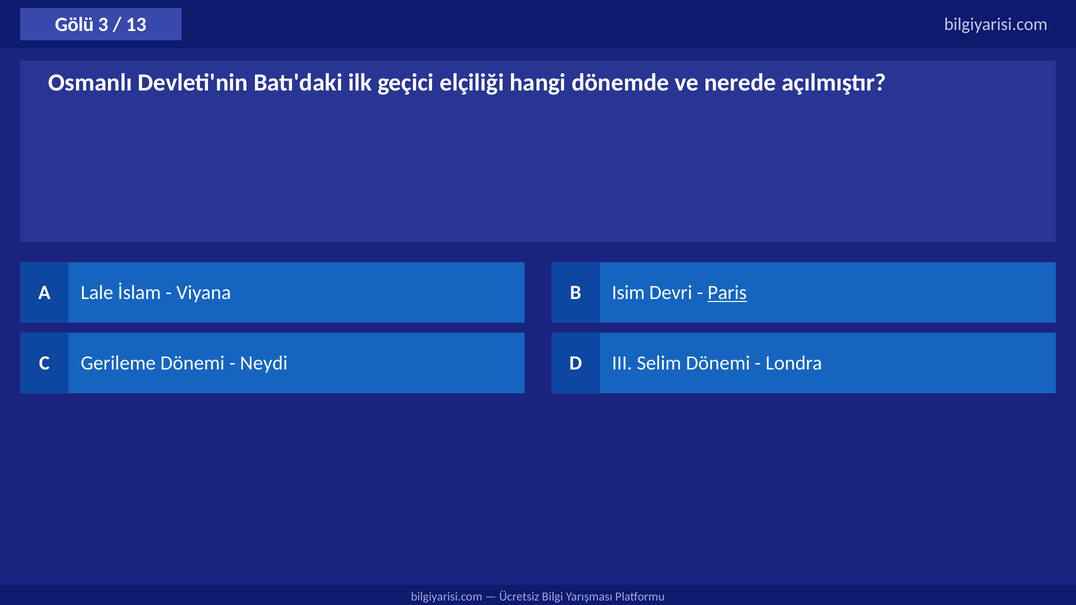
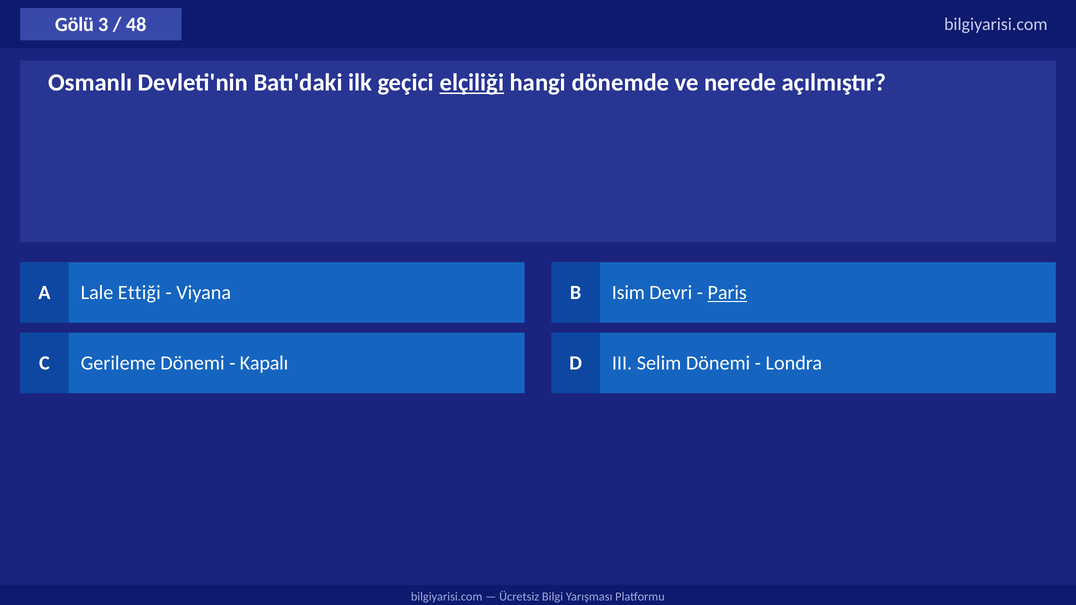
13: 13 -> 48 (136, 25)
elçiliği underline: none -> present (472, 83)
İslam: İslam -> Ettiği (139, 293)
Neydi: Neydi -> Kapalı (264, 363)
